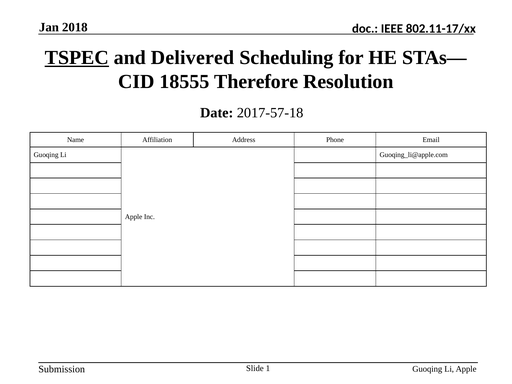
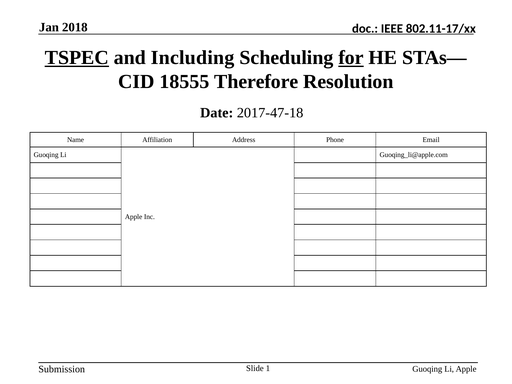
Delivered: Delivered -> Including (193, 58)
for underline: none -> present (351, 58)
2017-57-18: 2017-57-18 -> 2017-47-18 (270, 113)
